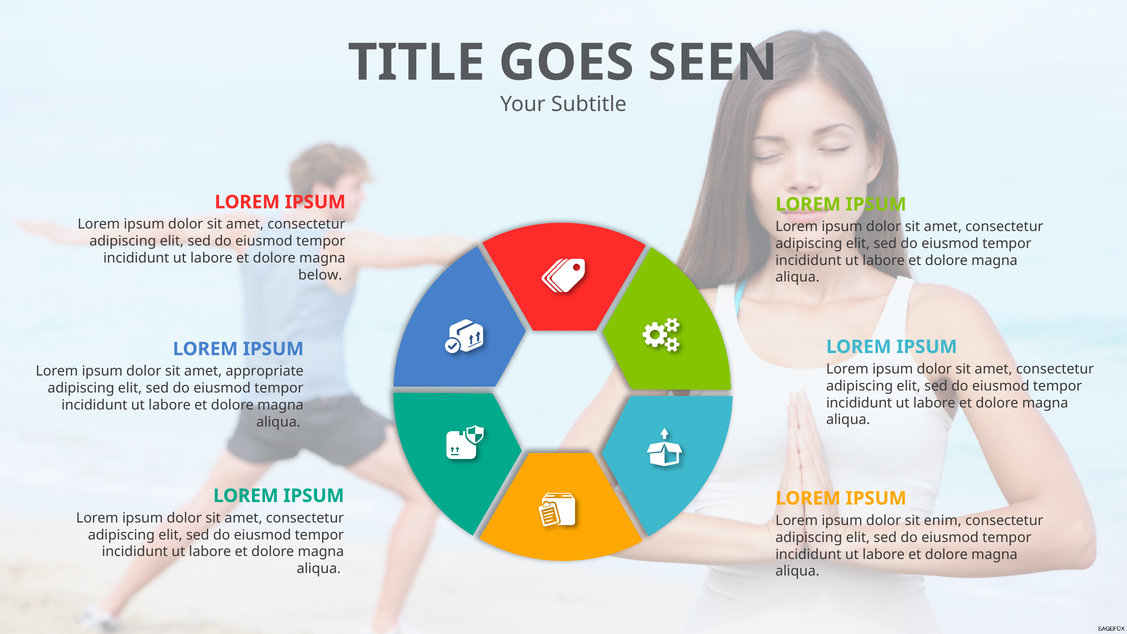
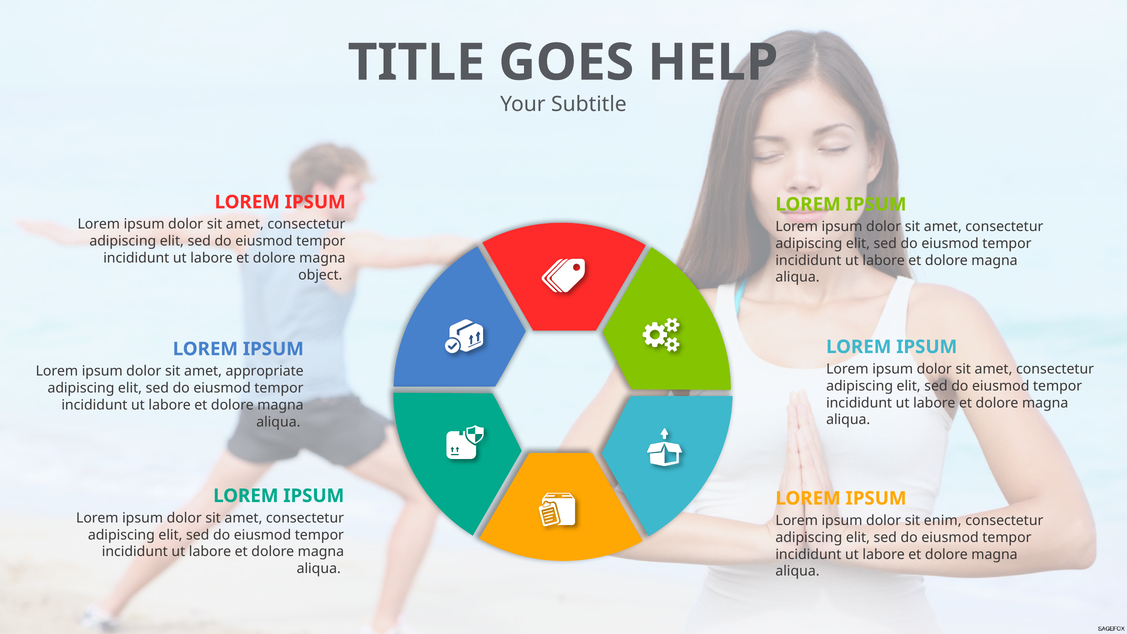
SEEN: SEEN -> HELP (713, 63)
below: below -> object (320, 275)
